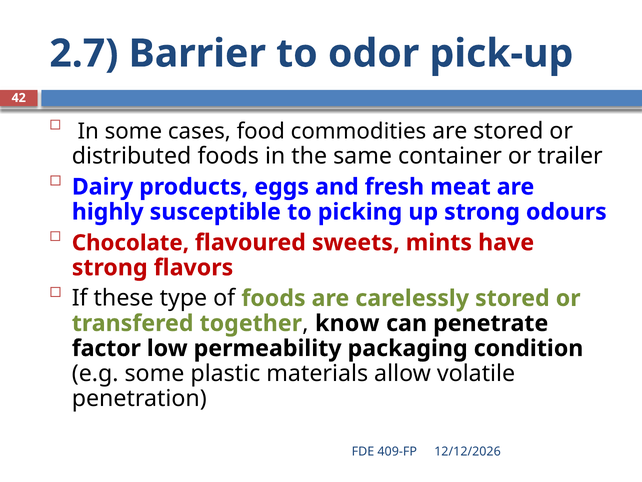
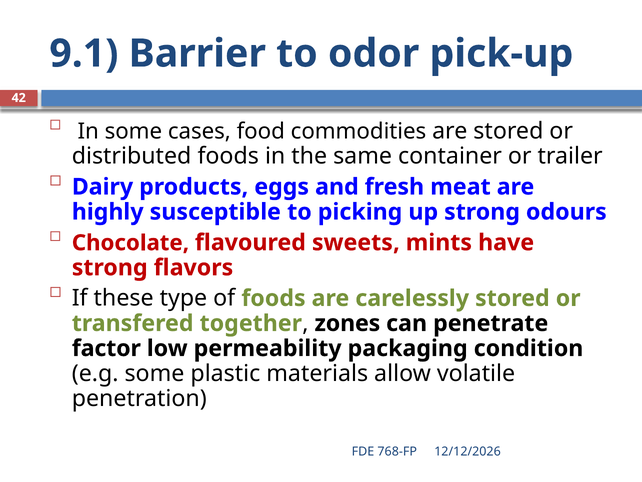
2.7: 2.7 -> 9.1 (84, 54)
know: know -> zones (347, 323)
409-FP: 409-FP -> 768-FP (397, 451)
